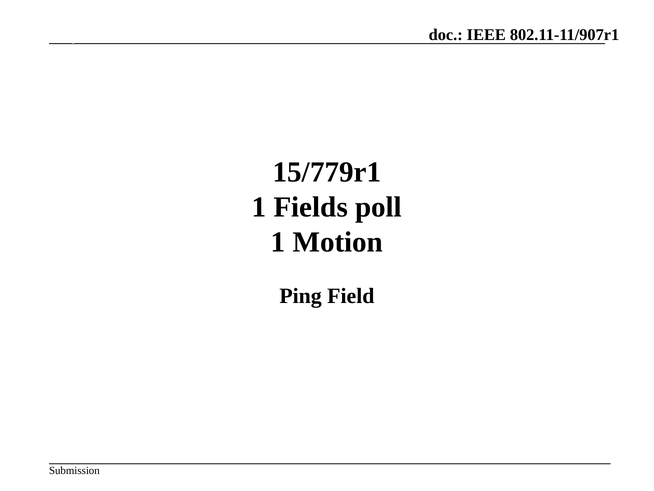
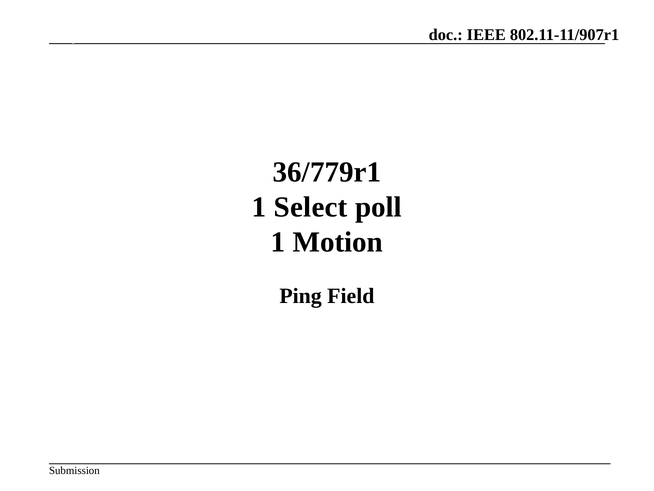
15/779r1: 15/779r1 -> 36/779r1 (327, 172)
Fields: Fields -> Select (311, 207)
